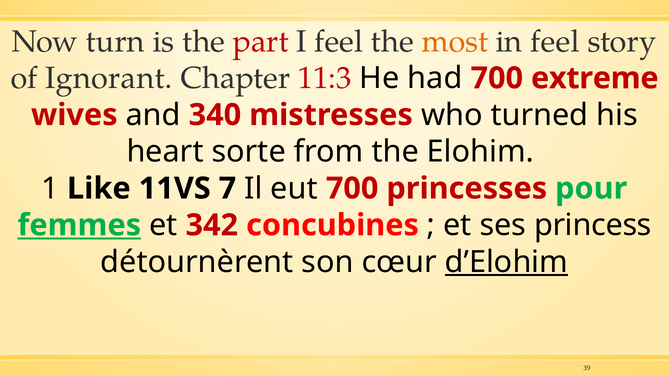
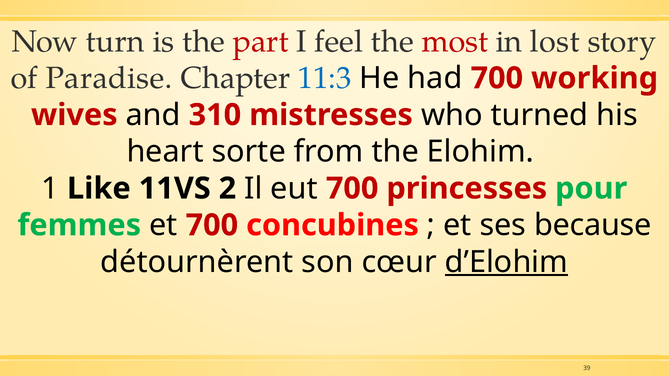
most colour: orange -> red (455, 41)
in feel: feel -> lost (555, 41)
Ignorant: Ignorant -> Paradise (109, 78)
11:3 colour: red -> blue (325, 78)
extreme: extreme -> working (595, 78)
340: 340 -> 310 (215, 115)
7: 7 -> 2 (227, 189)
femmes underline: present -> none (79, 225)
et 342: 342 -> 700 (212, 225)
princess: princess -> because (593, 225)
